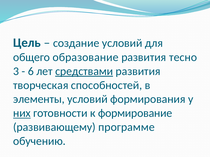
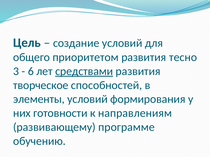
образование: образование -> приоритетом (86, 57)
творческая: творческая -> творческое (41, 85)
них underline: present -> none (22, 113)
формирование: формирование -> направлениям (135, 113)
